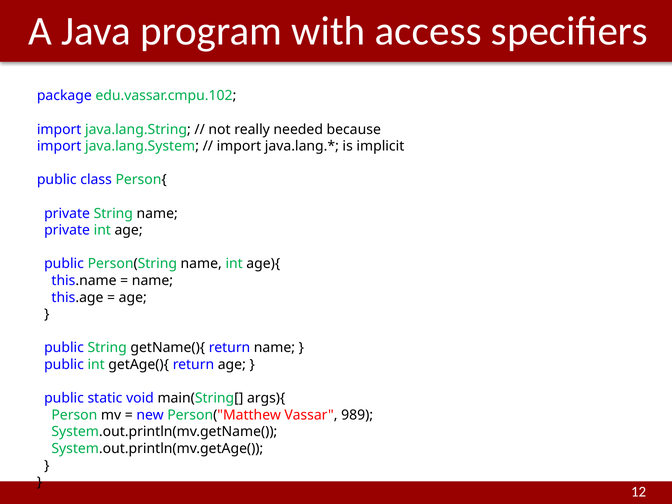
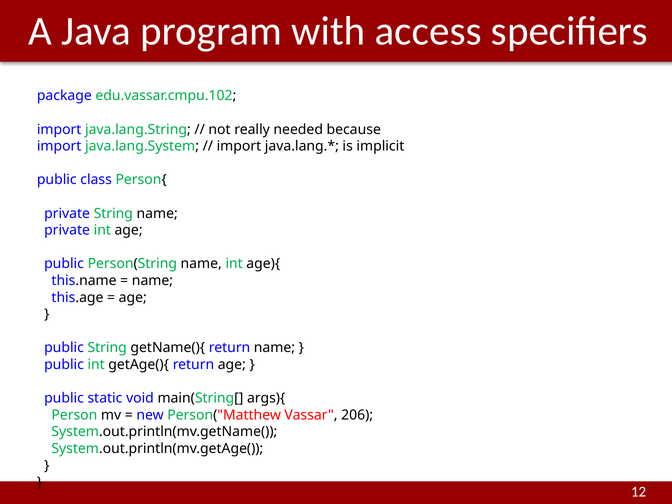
989: 989 -> 206 (357, 415)
